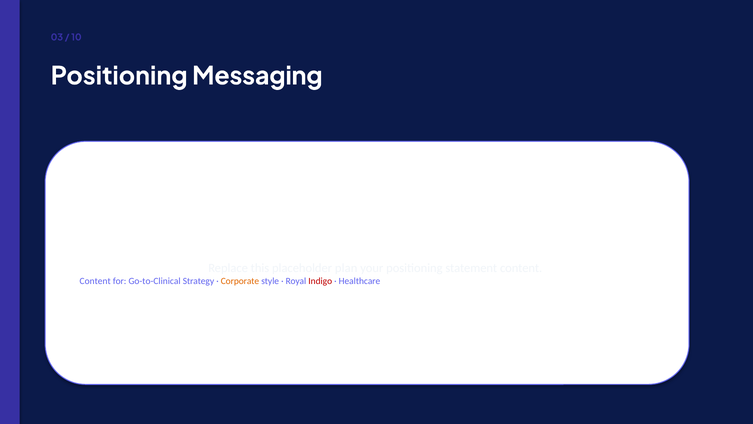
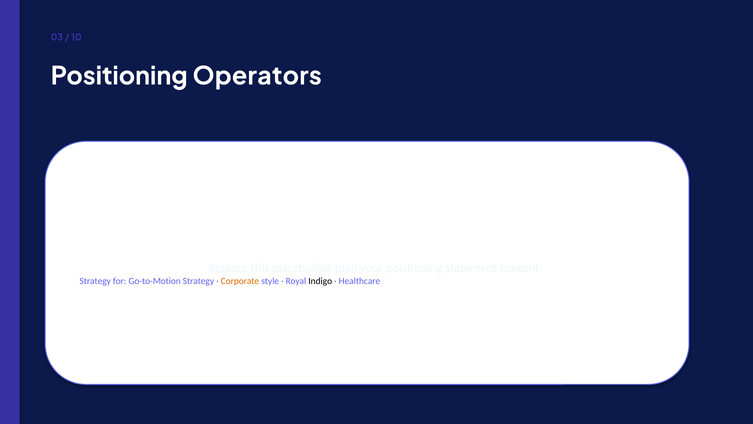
Messaging: Messaging -> Operators (257, 76)
Content: Content -> Strategy (95, 281)
Go-to-Clinical: Go-to-Clinical -> Go-to-Motion (155, 281)
Indigo colour: red -> black (320, 281)
